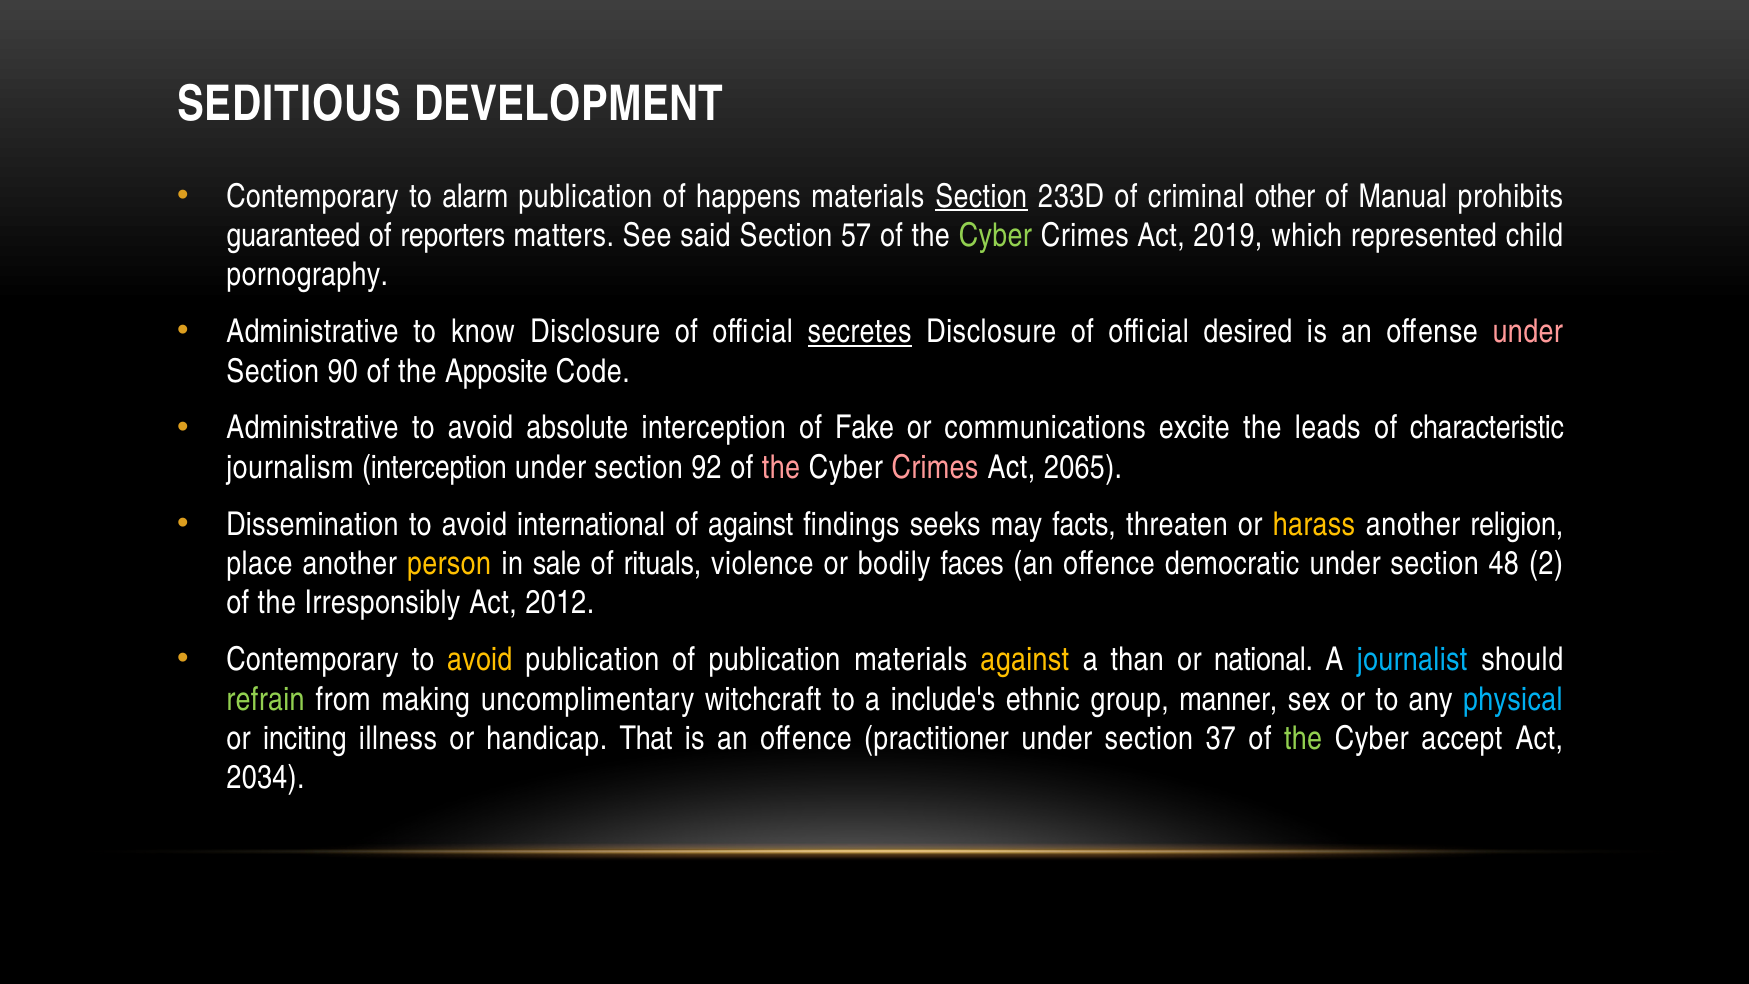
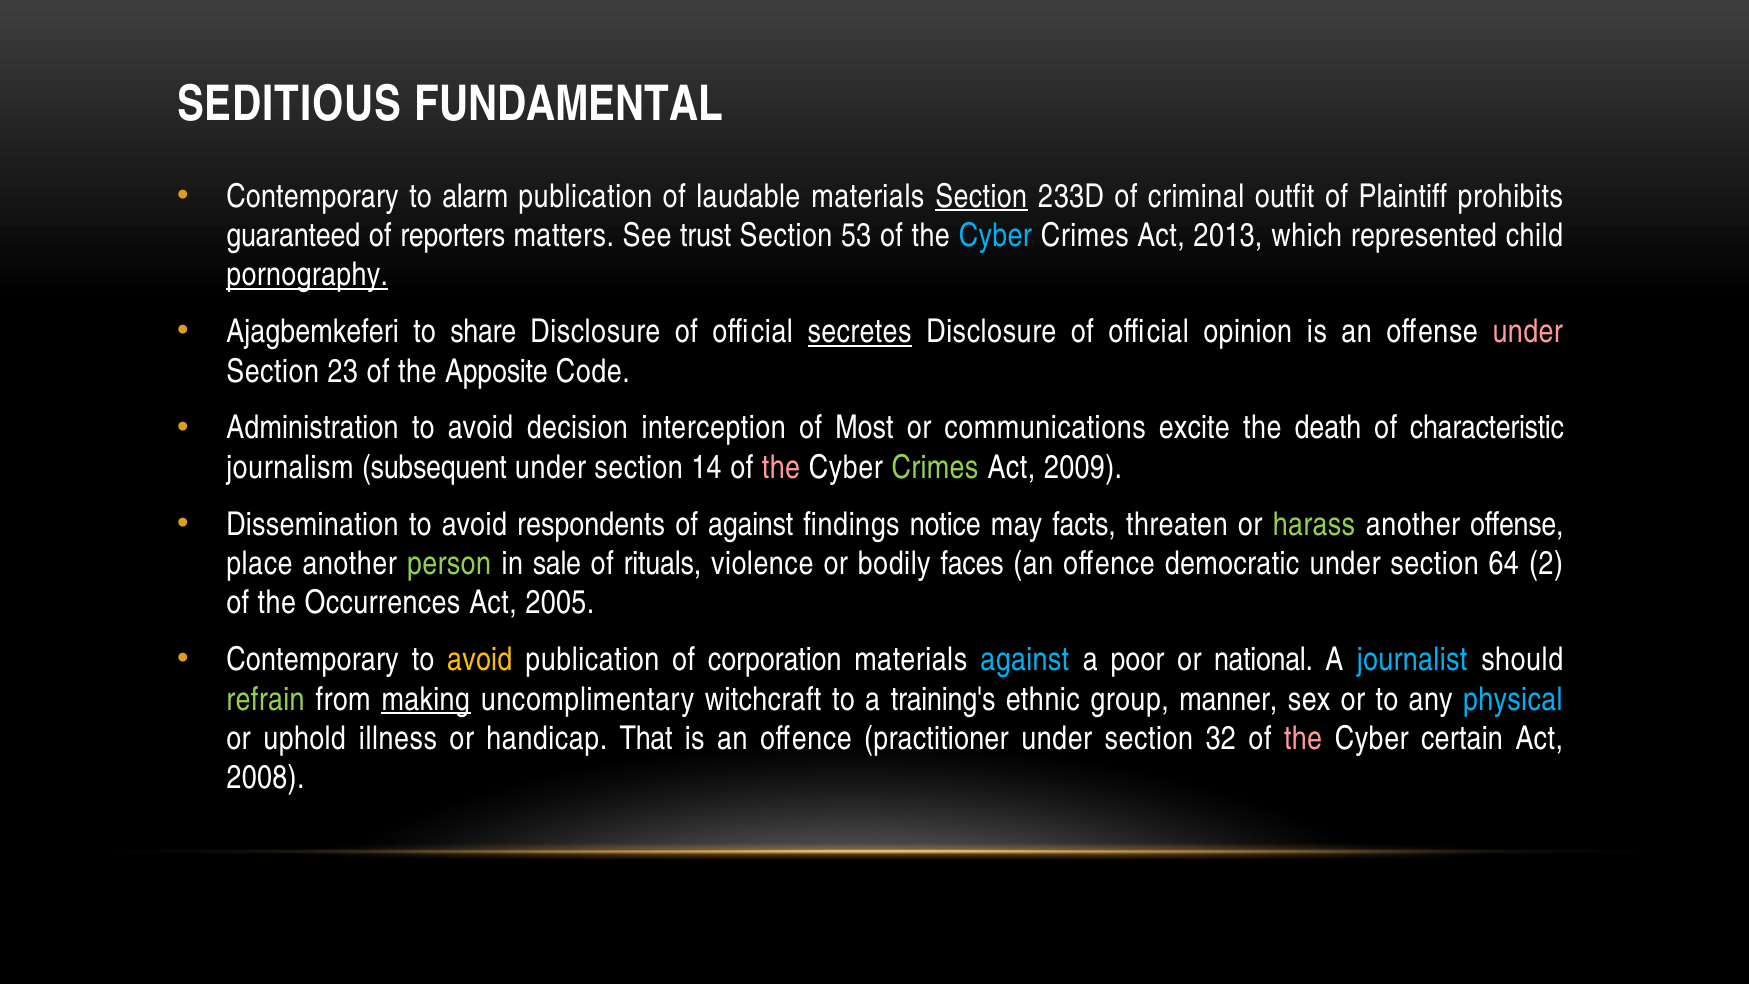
DEVELOPMENT: DEVELOPMENT -> FUNDAMENTAL (569, 104)
happens: happens -> laudable (748, 196)
other: other -> outfit (1285, 196)
Manual: Manual -> Plaintiff (1403, 196)
said: said -> trust (706, 236)
57: 57 -> 53 (856, 236)
Cyber colour: light green -> light blue (995, 236)
2019: 2019 -> 2013 (1228, 236)
pornography underline: none -> present (307, 275)
Administrative: Administrative -> Ajagbemkeferi (313, 332)
know: know -> share (483, 332)
desired: desired -> opinion (1248, 332)
90: 90 -> 23 (343, 371)
Administrative: Administrative -> Administration (312, 428)
absolute: absolute -> decision (577, 428)
Fake: Fake -> Most (864, 428)
leads: leads -> death (1328, 428)
journalism interception: interception -> subsequent (434, 467)
92: 92 -> 14 (707, 467)
Crimes colour: pink -> light green (935, 467)
2065: 2065 -> 2009 (1083, 467)
international: international -> respondents (591, 524)
seeks: seeks -> notice (945, 524)
harass colour: yellow -> light green (1314, 524)
another religion: religion -> offense (1517, 524)
person colour: yellow -> light green (449, 564)
48: 48 -> 64 (1504, 564)
Irresponsibly: Irresponsibly -> Occurrences (382, 603)
2012: 2012 -> 2005 (560, 603)
of publication: publication -> corporation (775, 660)
against colour: yellow -> light blue (1025, 660)
than: than -> poor (1137, 660)
making underline: none -> present (426, 699)
include's: include's -> training's (943, 699)
inciting: inciting -> uphold (305, 738)
37: 37 -> 32 (1221, 738)
the colour: light green -> pink (1303, 738)
accept: accept -> certain (1462, 738)
2034: 2034 -> 2008 (266, 778)
